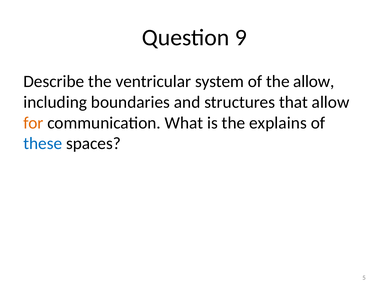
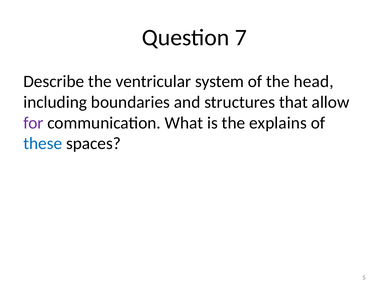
9: 9 -> 7 (241, 38)
the allow: allow -> head (314, 82)
for colour: orange -> purple (33, 123)
